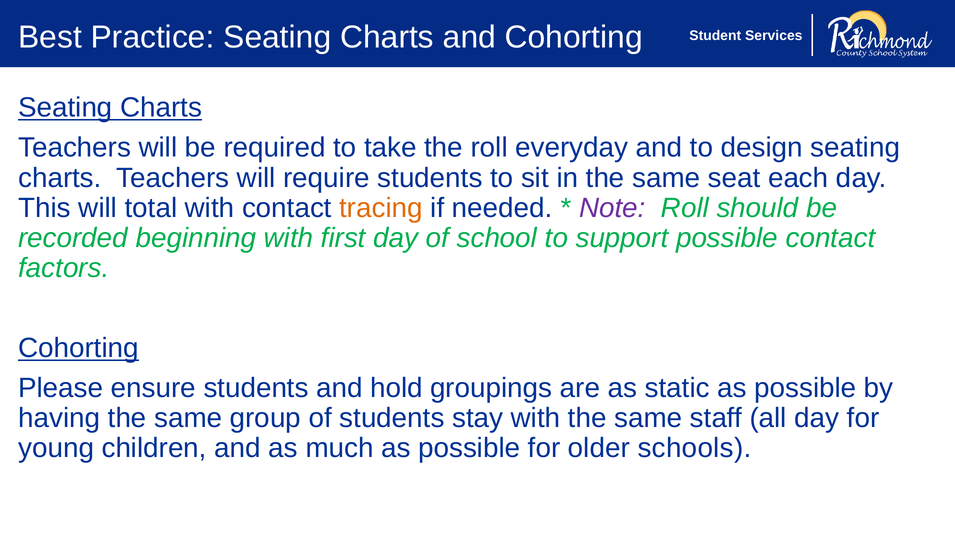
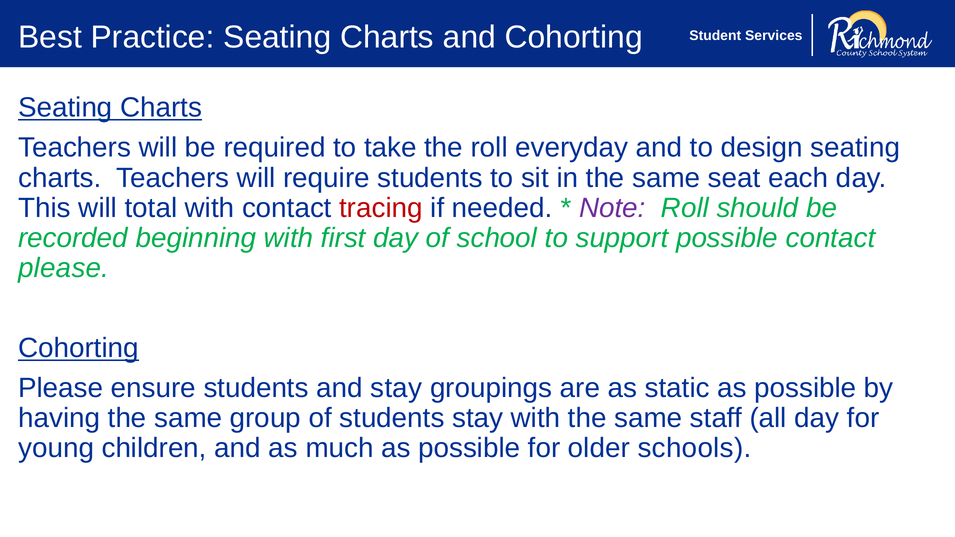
tracing colour: orange -> red (381, 208)
factors: factors -> please (64, 268)
and hold: hold -> stay (396, 388)
